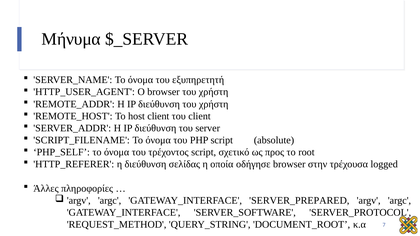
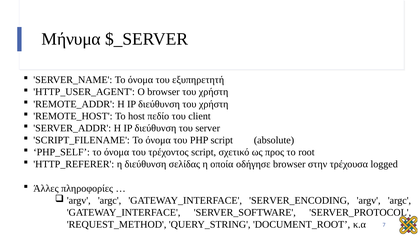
host client: client -> πεδίο (158, 116)
SERVER_PREPARED: SERVER_PREPARED -> SERVER_ENCODING (299, 201)
